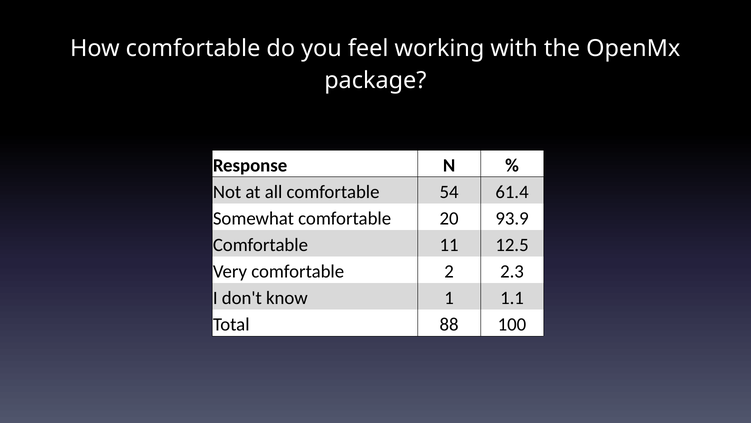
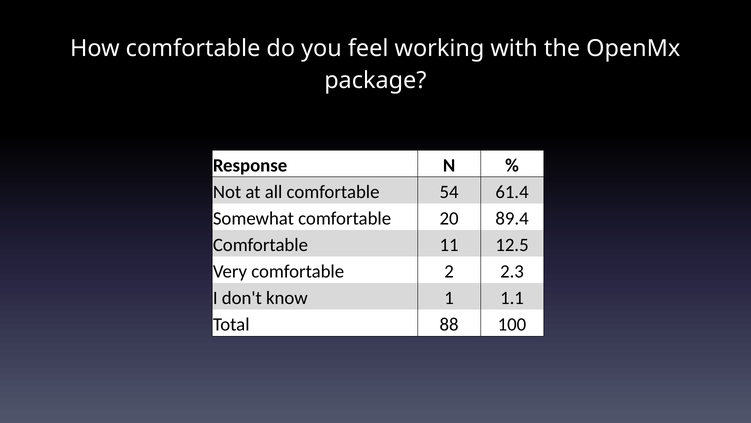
93.9: 93.9 -> 89.4 (512, 218)
